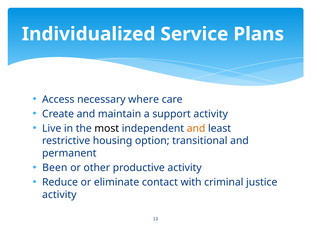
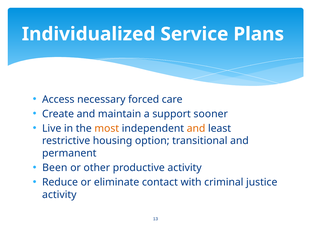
where: where -> forced (144, 100)
support activity: activity -> sooner (211, 114)
most colour: black -> orange (107, 129)
